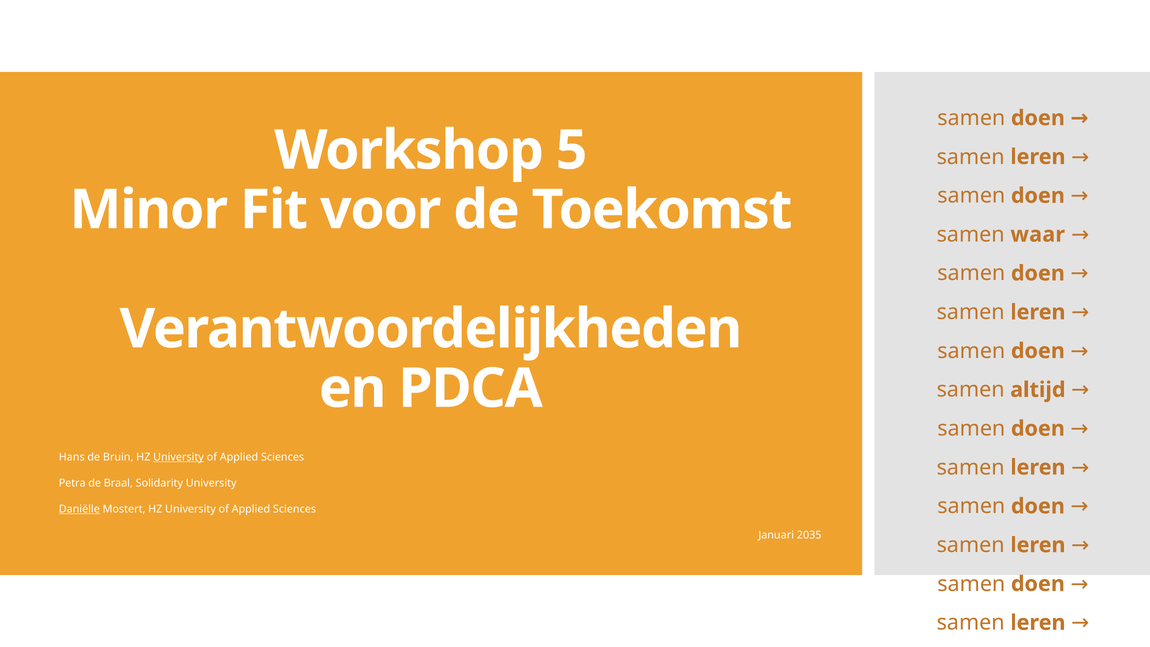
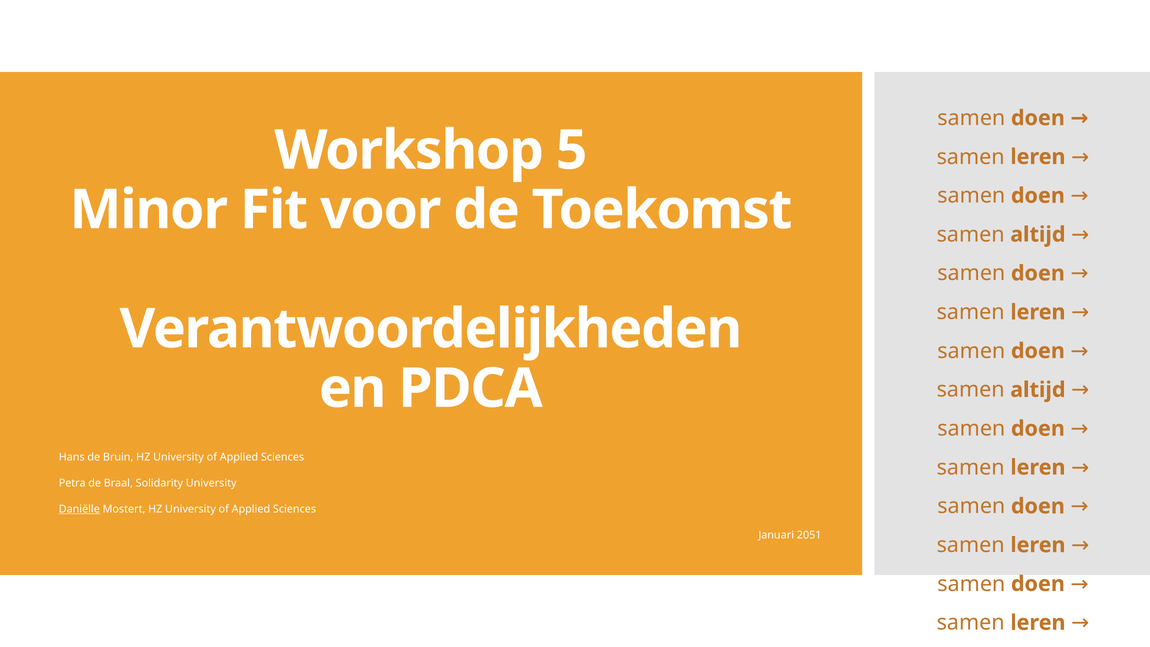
waar: waar -> altijd (1038, 234)
University underline: present -> none (179, 457)
2035: 2035 -> 2051 (809, 535)
